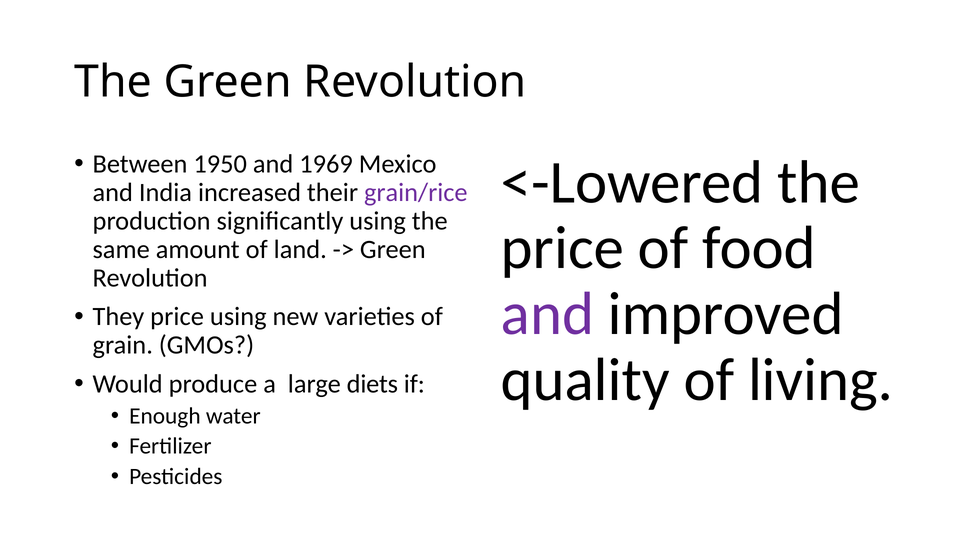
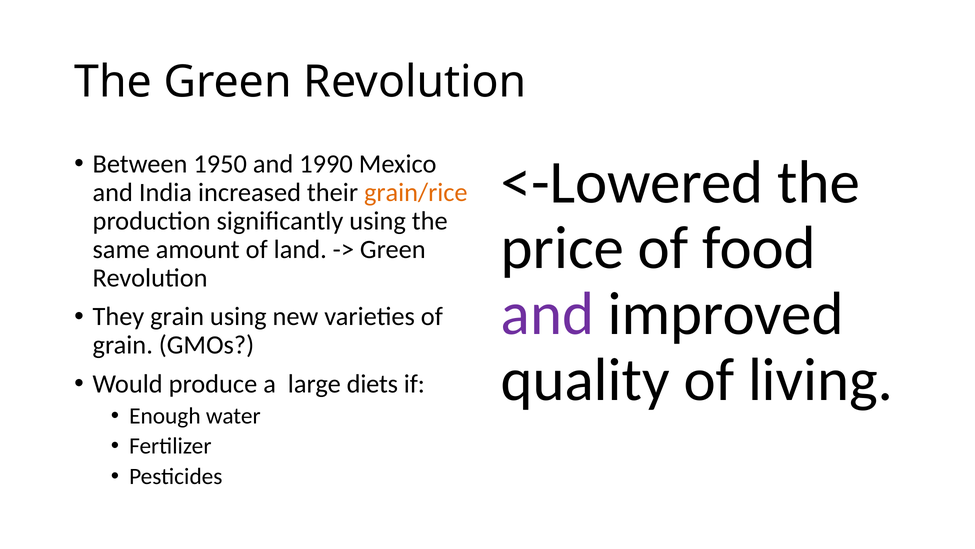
1969: 1969 -> 1990 (326, 164)
grain/rice colour: purple -> orange (416, 192)
They price: price -> grain (177, 316)
